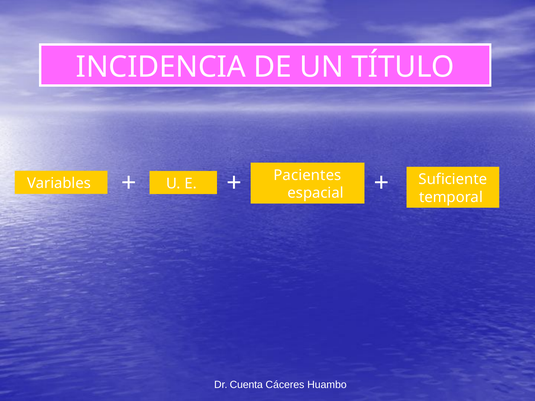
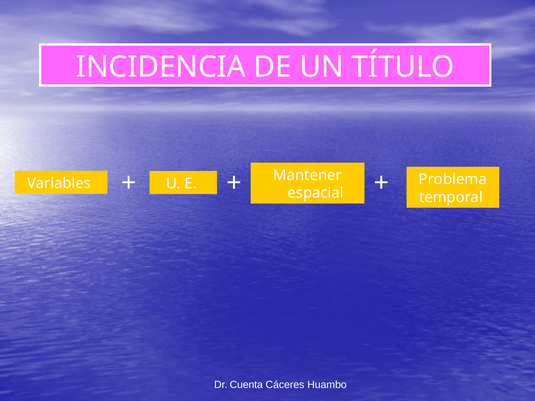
Pacientes: Pacientes -> Mantener (308, 175)
Suficiente: Suficiente -> Problema (453, 179)
